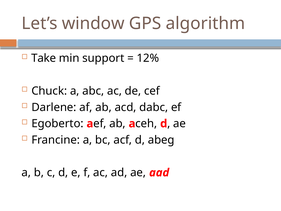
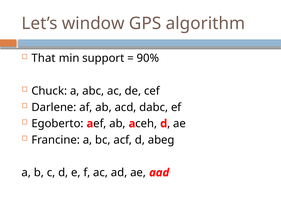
Take: Take -> That (44, 58)
12%: 12% -> 90% (148, 58)
